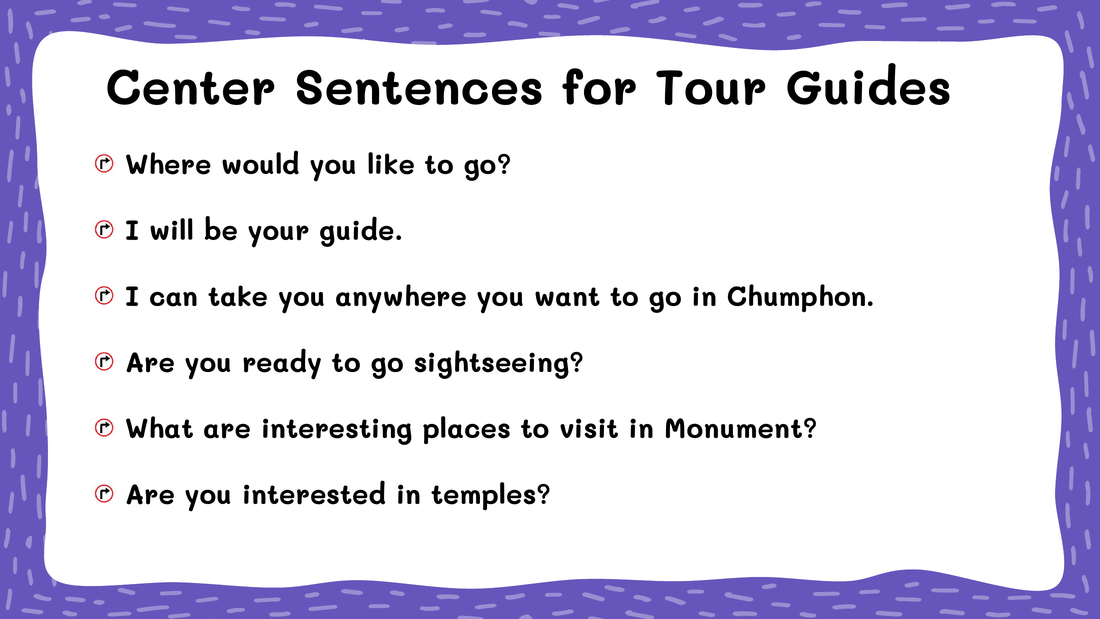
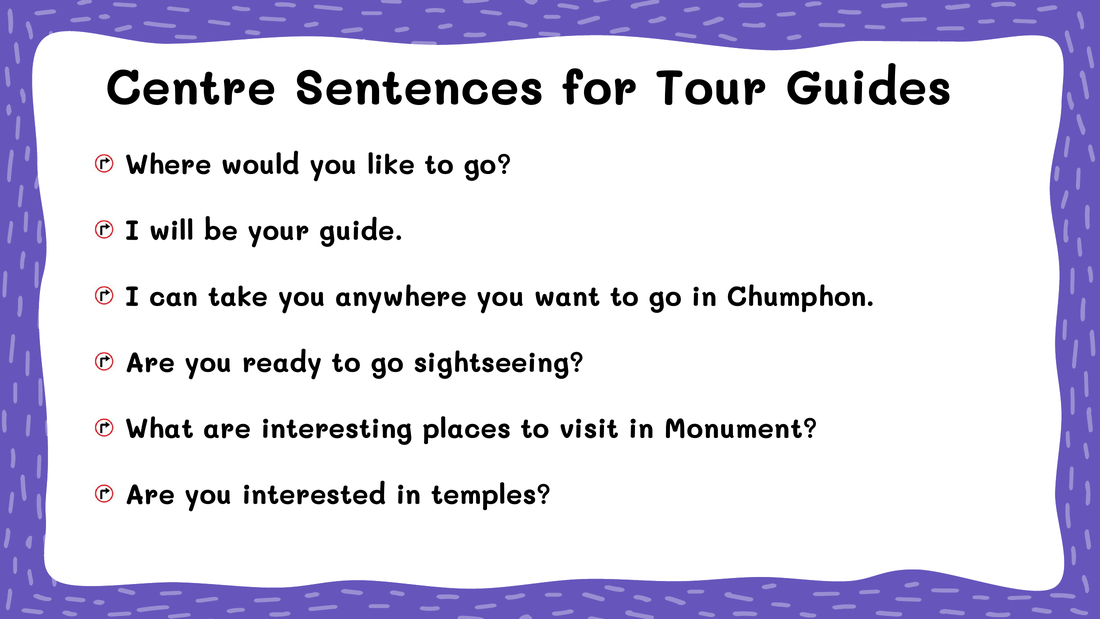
Center: Center -> Centre (191, 89)
